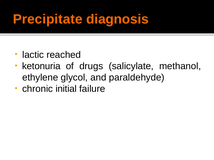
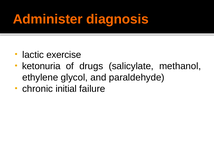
Precipitate: Precipitate -> Administer (48, 19)
reached: reached -> exercise (64, 55)
